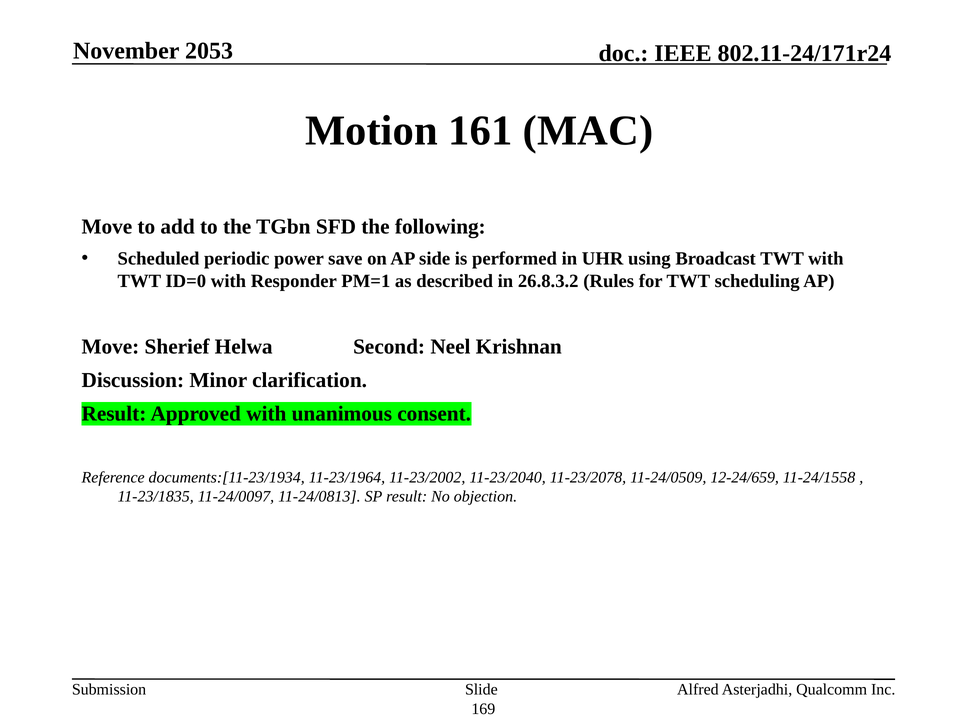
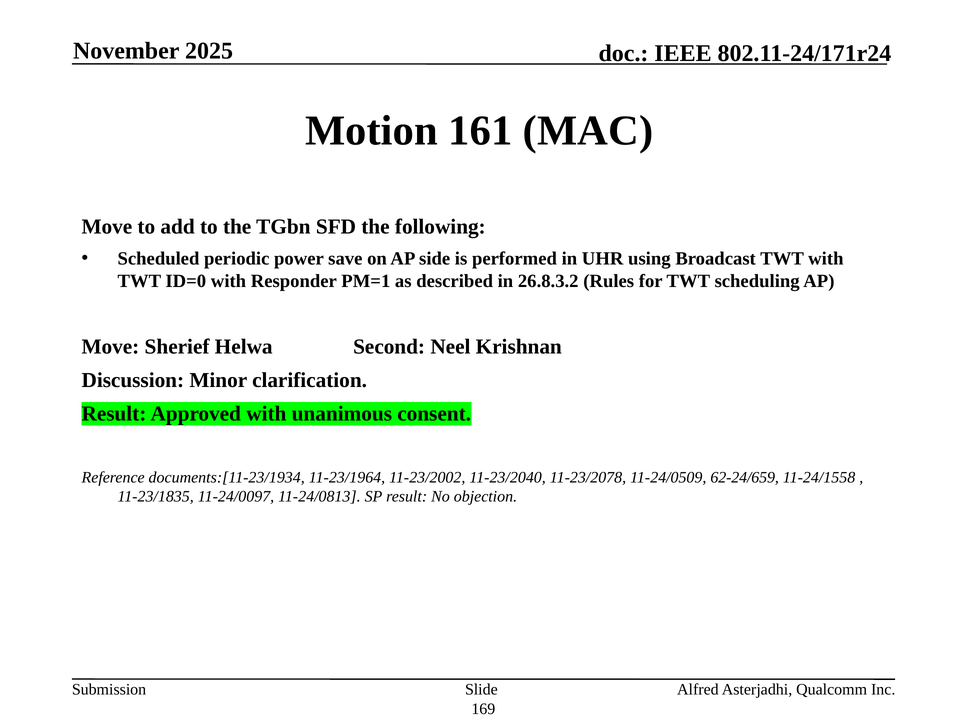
2053: 2053 -> 2025 (209, 51)
12-24/659: 12-24/659 -> 62-24/659 (745, 477)
